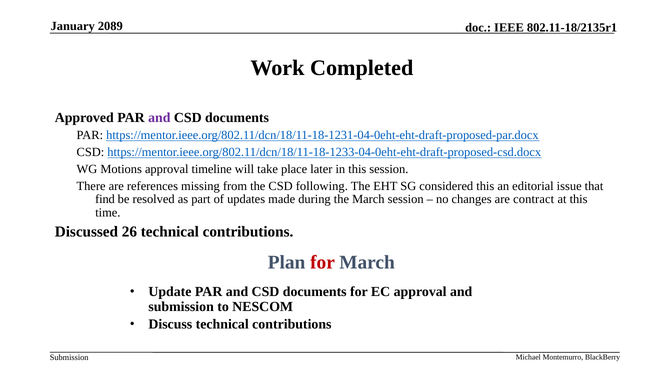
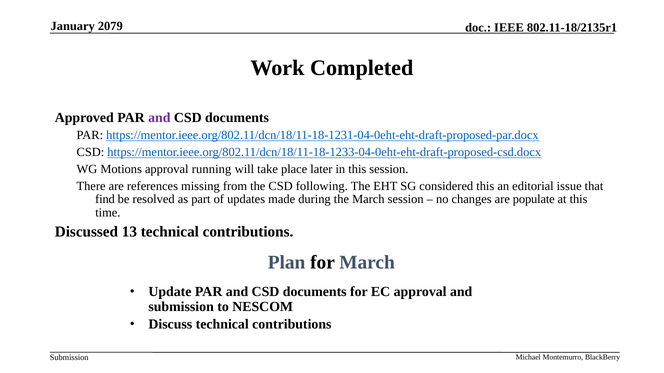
2089: 2089 -> 2079 (110, 26)
timeline: timeline -> running (212, 169)
contract: contract -> populate (534, 200)
26: 26 -> 13 (129, 232)
for colour: red -> black (323, 263)
